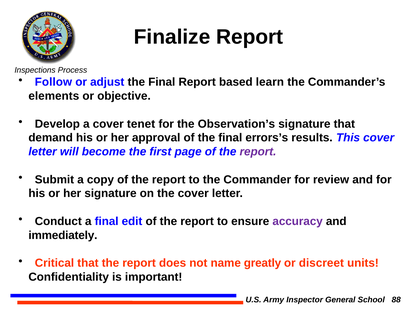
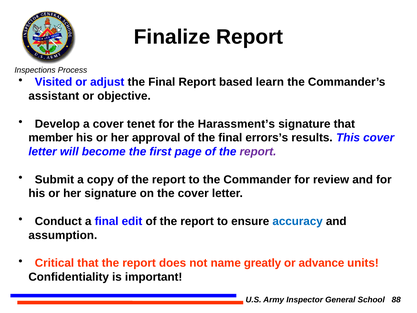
Follow: Follow -> Visited (54, 82)
elements: elements -> assistant (54, 96)
Observation’s: Observation’s -> Harassment’s (236, 124)
demand: demand -> member (51, 138)
accuracy colour: purple -> blue (298, 221)
immediately: immediately -> assumption (63, 235)
discreet: discreet -> advance (321, 263)
